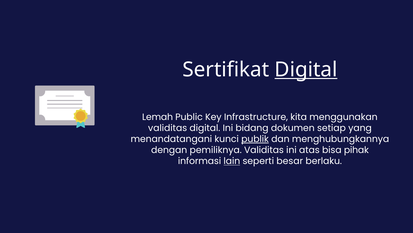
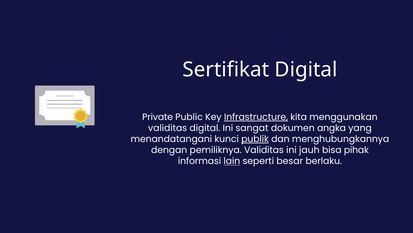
Digital underline: present -> none (306, 69)
Lemah: Lemah -> Private (158, 117)
Infrastructure underline: none -> present (256, 117)
bidang: bidang -> sangat (252, 128)
setiap: setiap -> angka (332, 128)
atas: atas -> jauh (309, 150)
